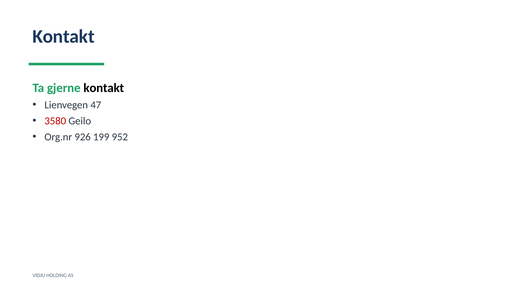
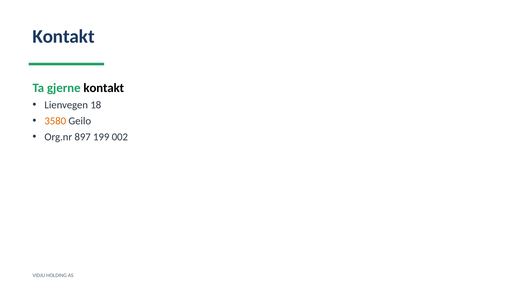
47: 47 -> 18 (96, 105)
3580 colour: red -> orange (55, 121)
926: 926 -> 897 (83, 137)
952: 952 -> 002 (120, 137)
